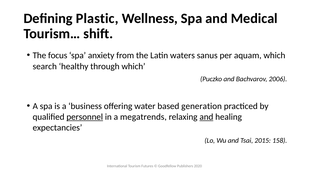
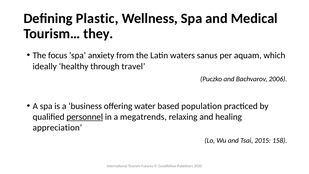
shift: shift -> they (98, 34)
search: search -> ideally (45, 66)
through which: which -> travel (133, 66)
generation: generation -> population (202, 106)
and underline: present -> none (206, 117)
expectancies: expectancies -> appreciation (57, 128)
